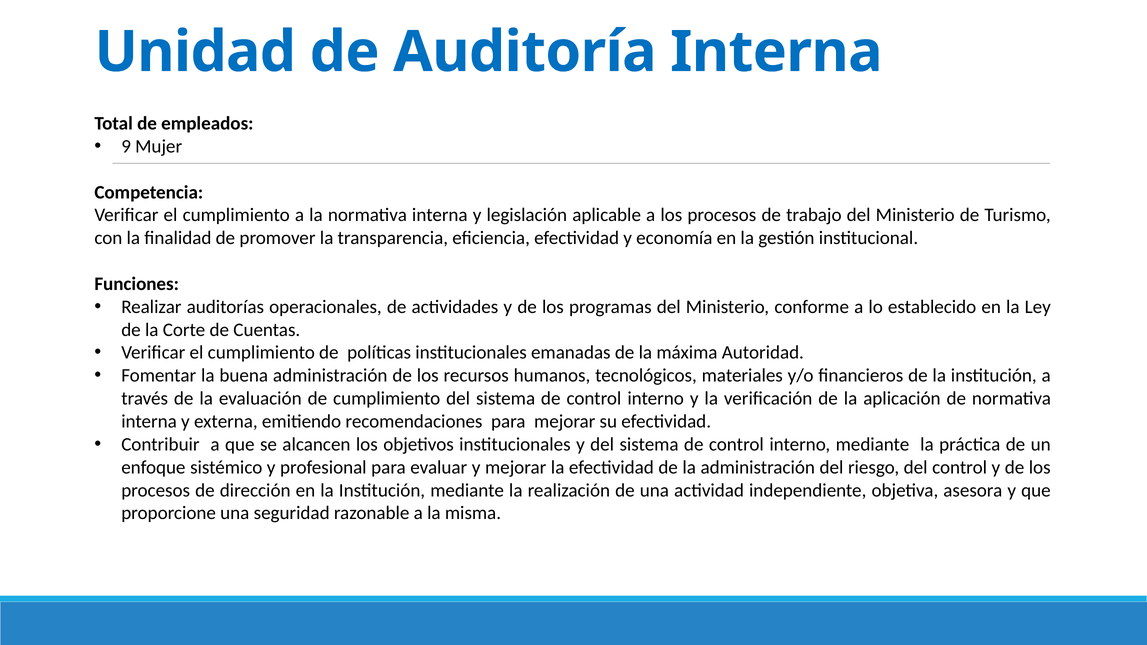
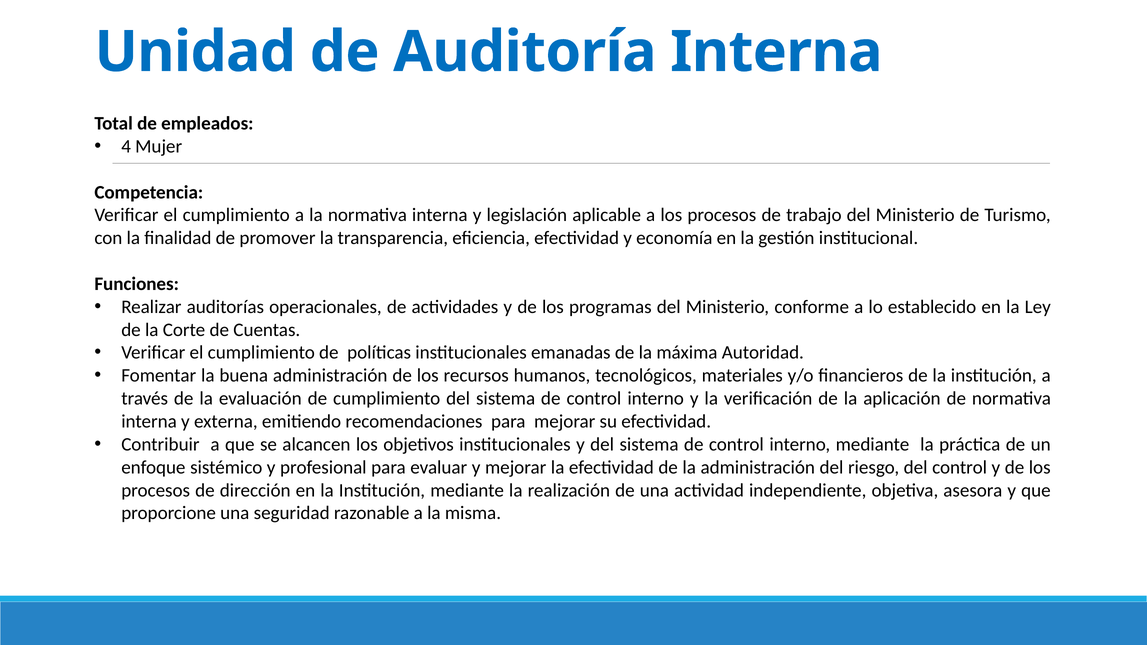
9: 9 -> 4 (126, 146)
